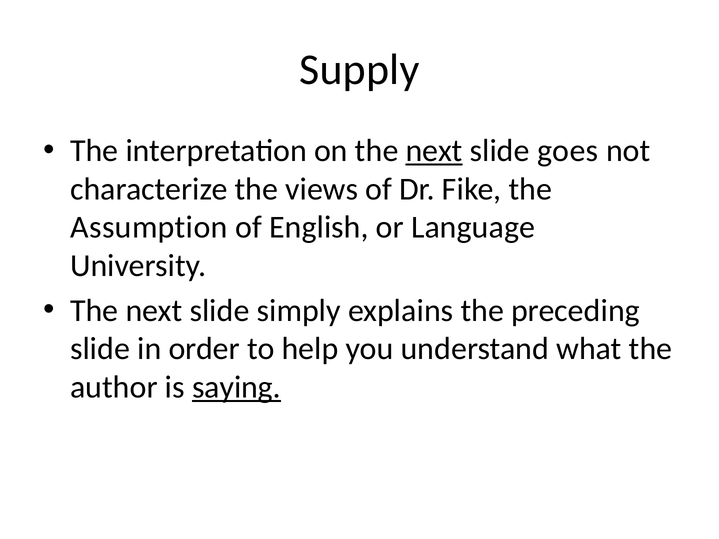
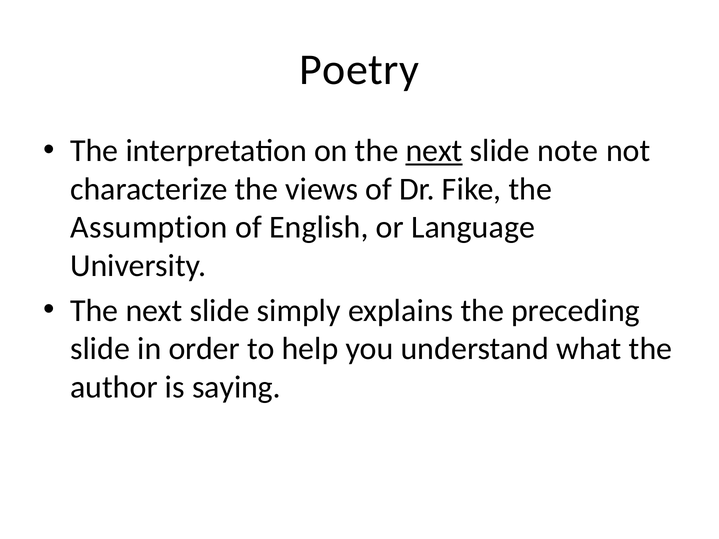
Supply: Supply -> Poetry (359, 70)
goes: goes -> note (568, 151)
saying underline: present -> none (236, 387)
